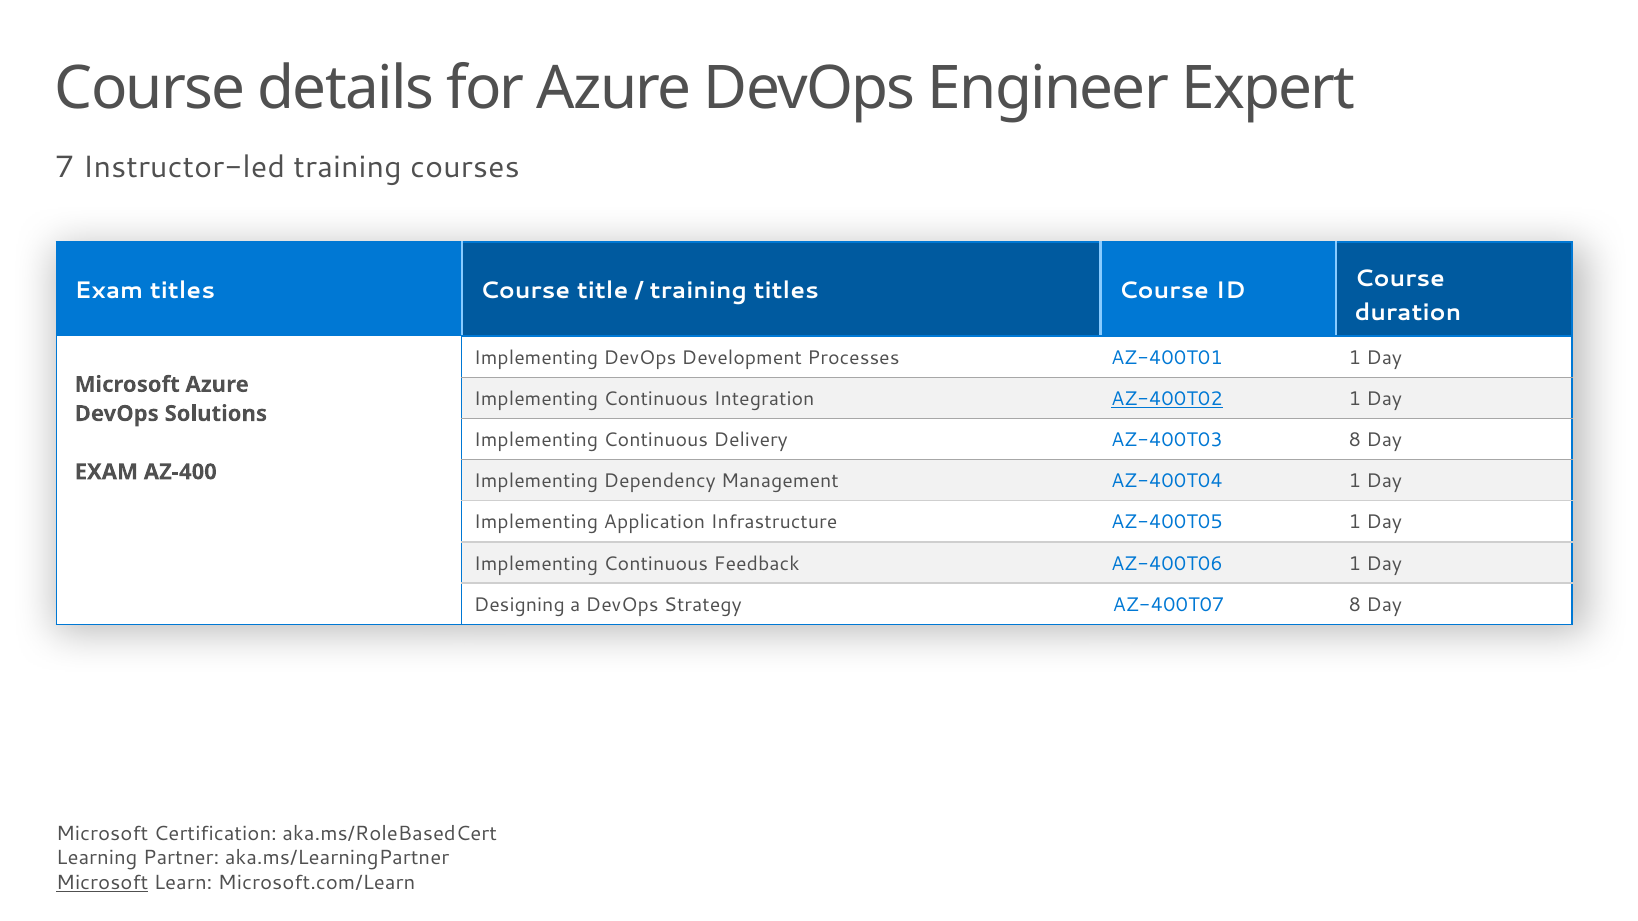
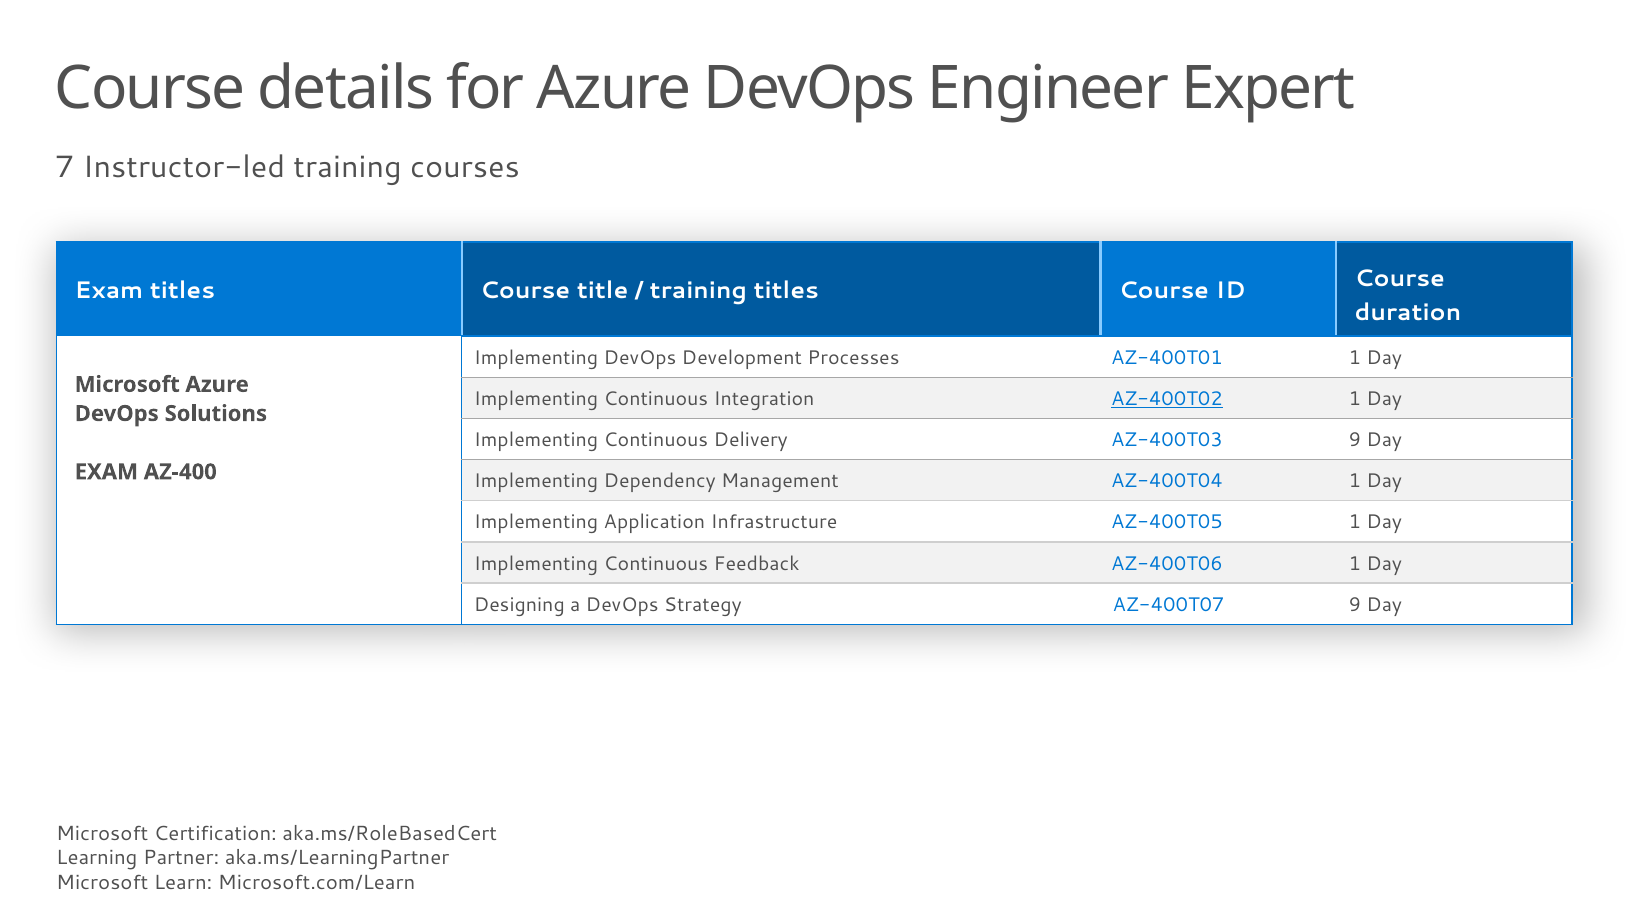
AZ-400T03 8: 8 -> 9 (1355, 440)
AZ-400T07 8: 8 -> 9 (1355, 605)
Microsoft underline: present -> none (102, 883)
